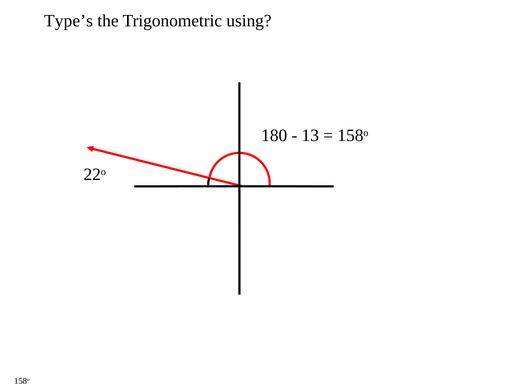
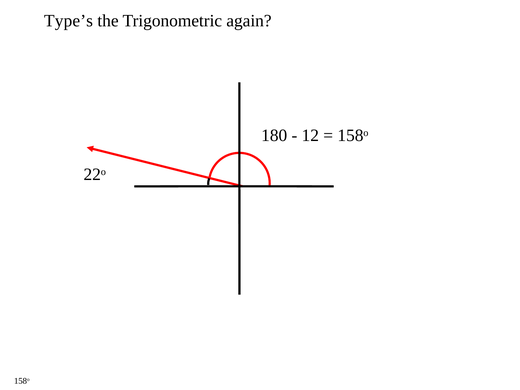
using: using -> again (249, 21)
13: 13 -> 12 (310, 135)
